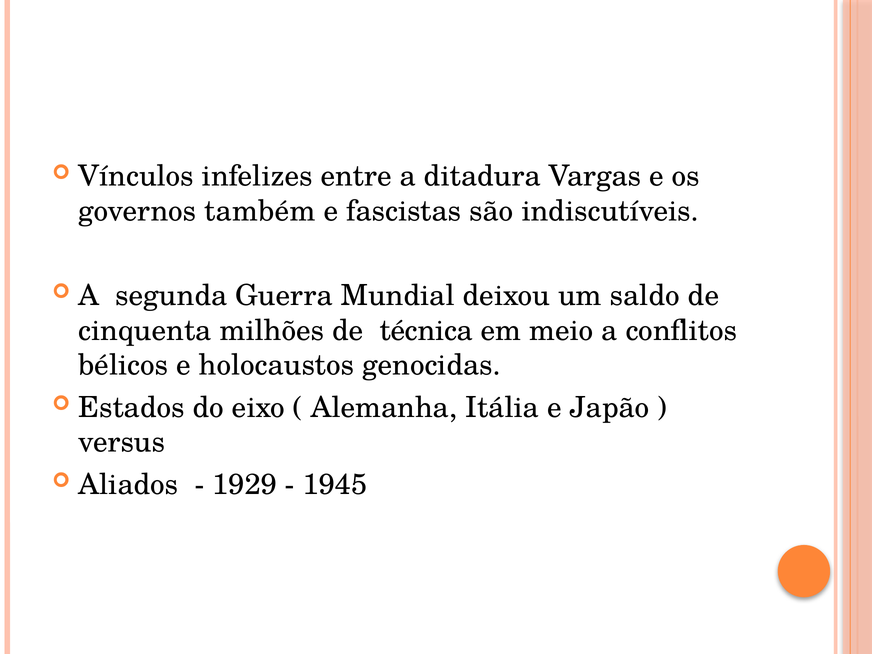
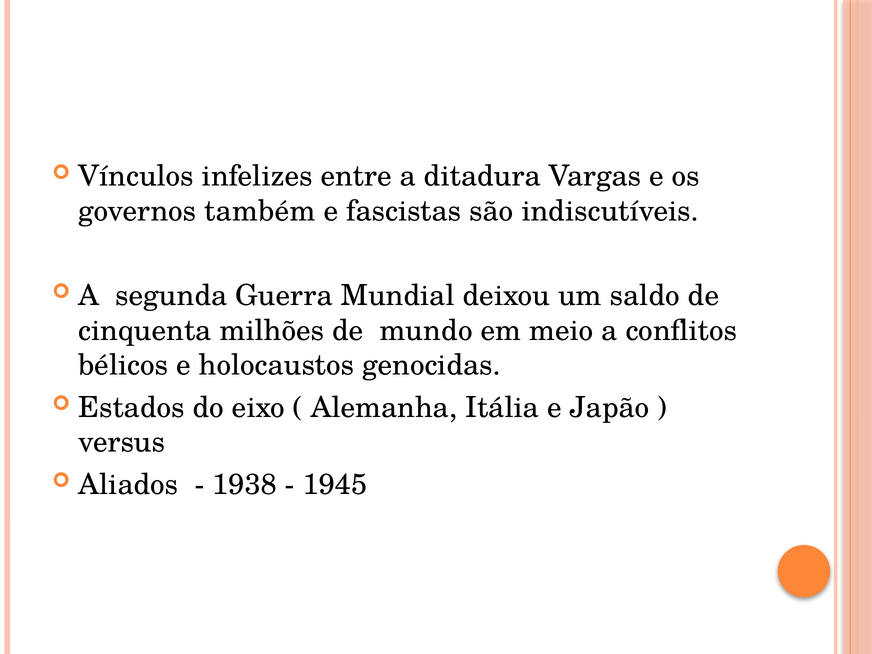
técnica: técnica -> mundo (426, 330)
1929: 1929 -> 1938 (245, 485)
